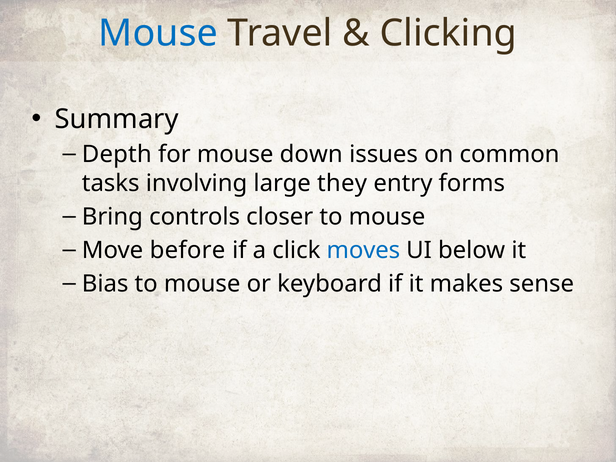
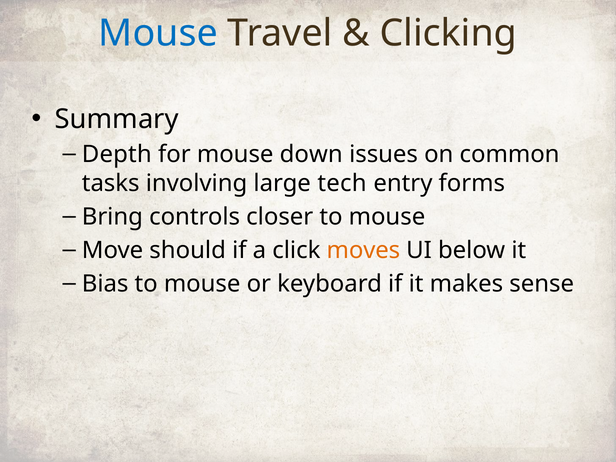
they: they -> tech (342, 183)
before: before -> should (188, 250)
moves colour: blue -> orange (363, 250)
